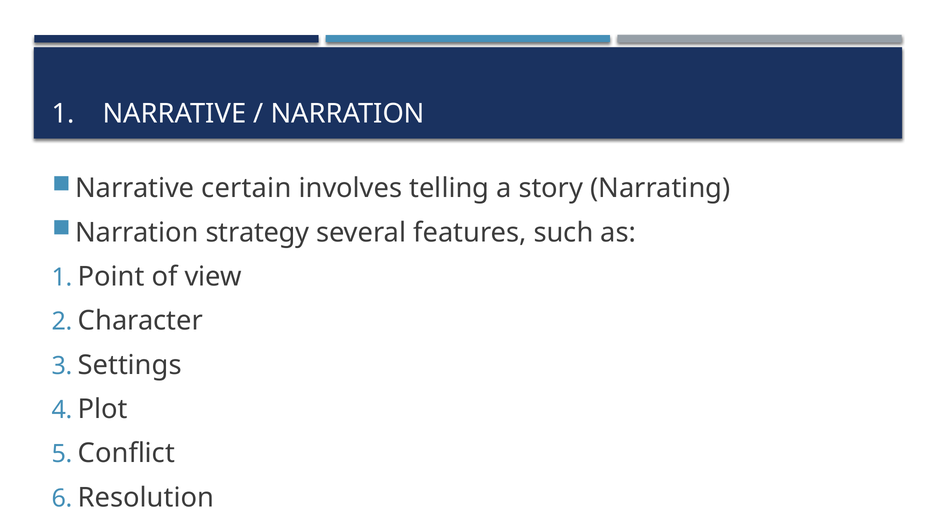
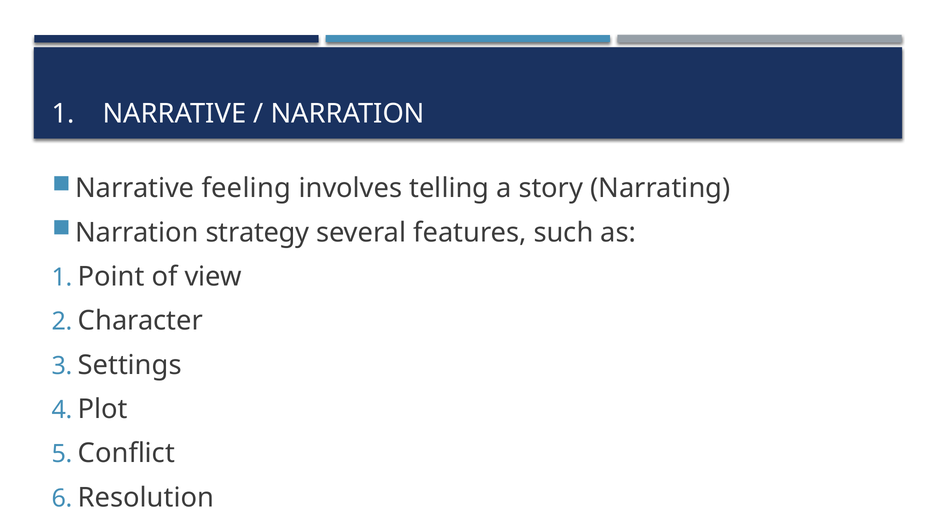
certain: certain -> feeling (246, 188)
